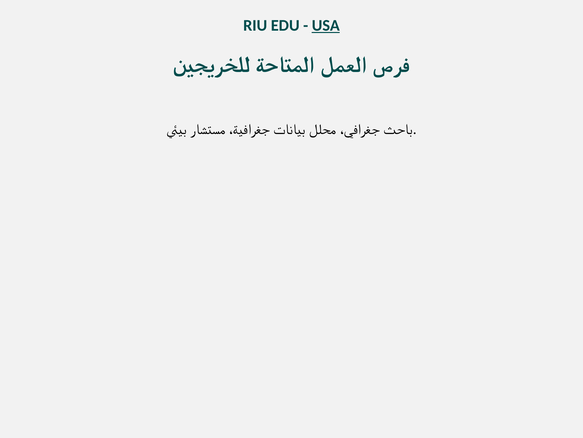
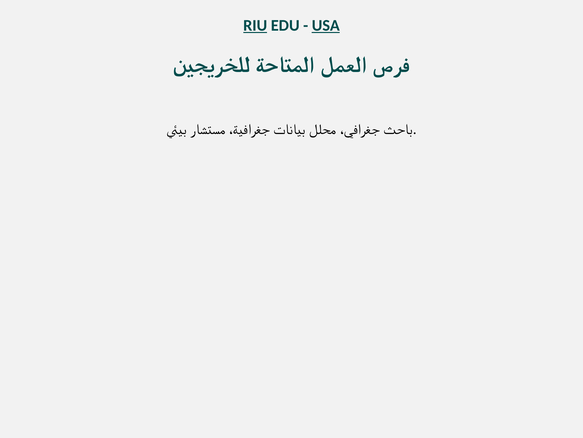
RIU underline: none -> present (255, 25)
